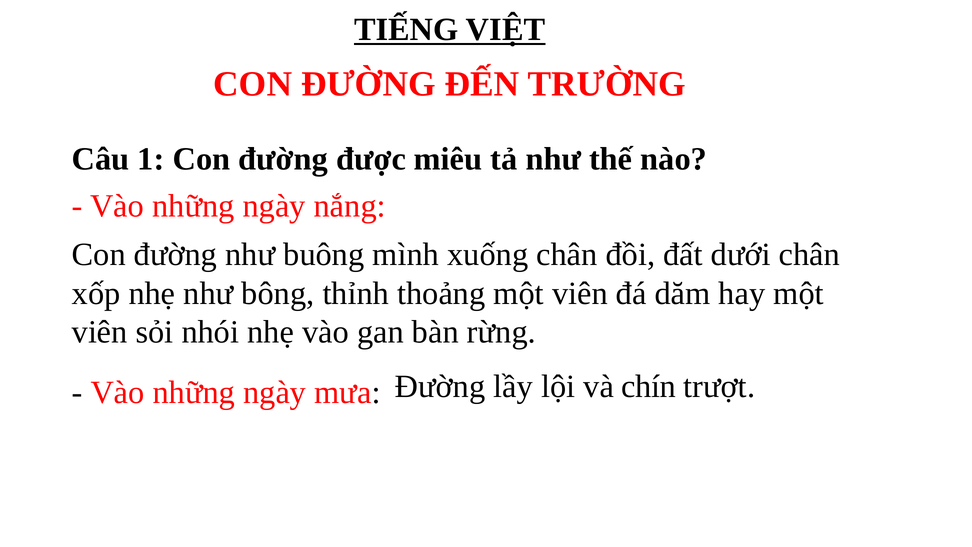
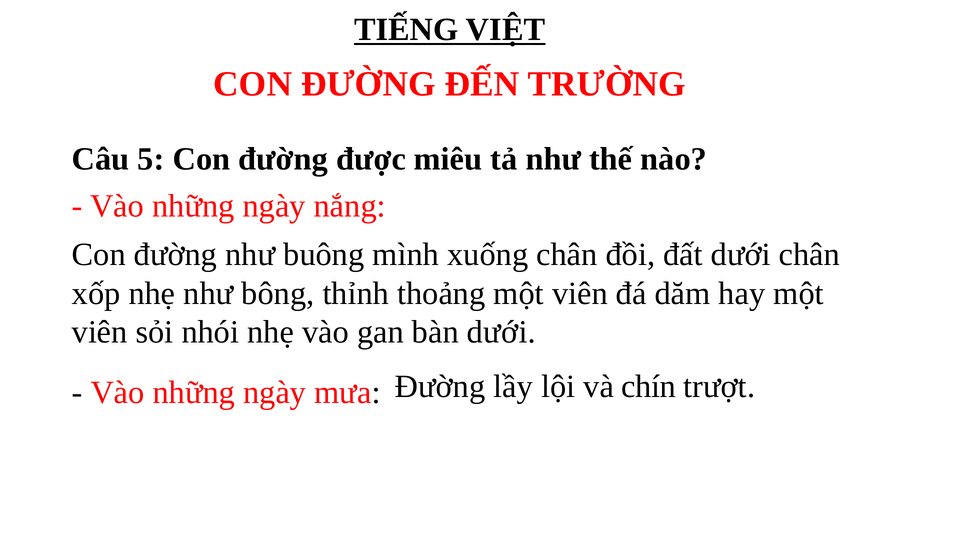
1: 1 -> 5 (151, 159)
bàn rừng: rừng -> dưới (501, 332)
